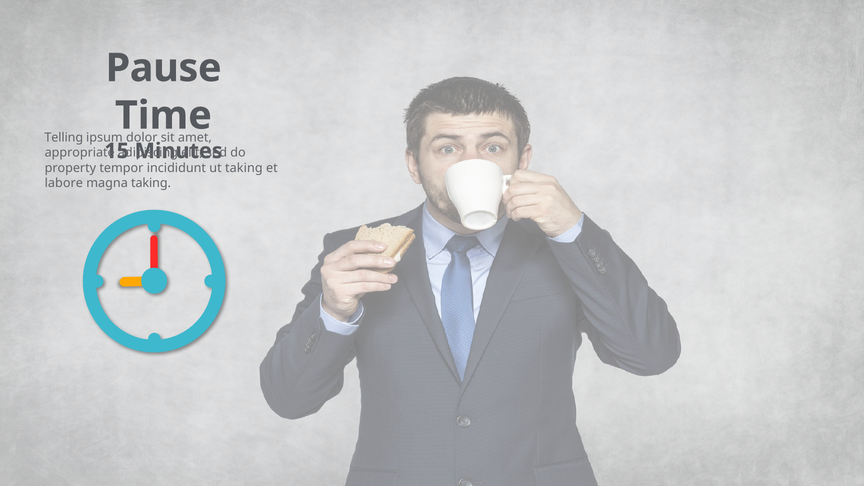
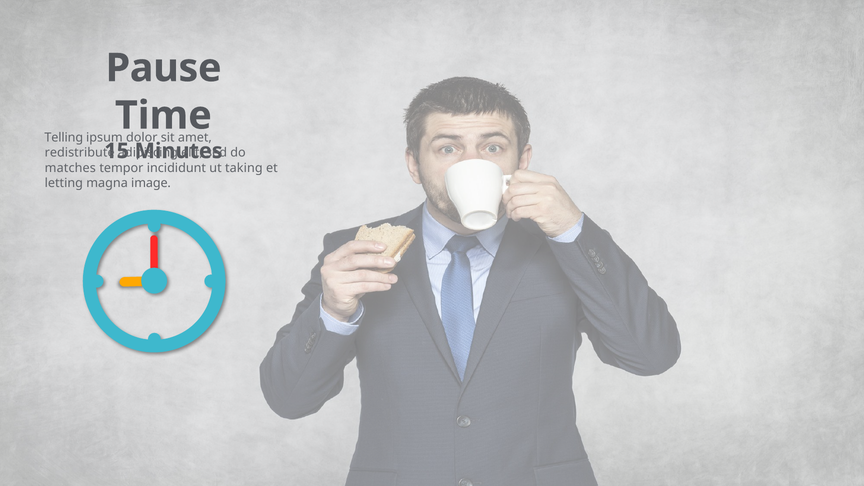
appropriate: appropriate -> redistribute (80, 153)
property: property -> matches (70, 168)
labore: labore -> letting (64, 183)
magna taking: taking -> image (151, 183)
